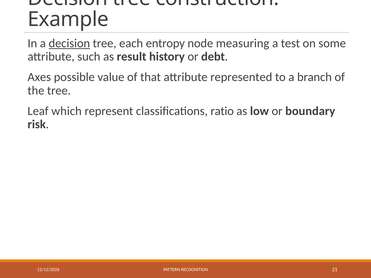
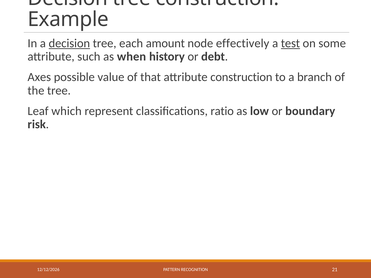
entropy: entropy -> amount (165, 43)
measuring: measuring -> effectively (243, 43)
test underline: none -> present (290, 43)
result: result -> when (132, 57)
attribute represented: represented -> construction (241, 77)
